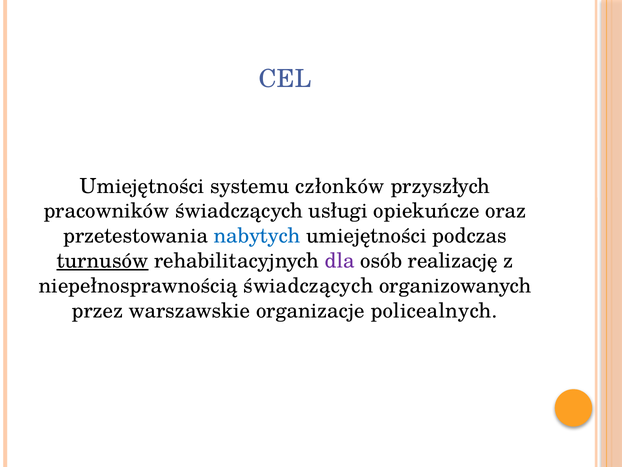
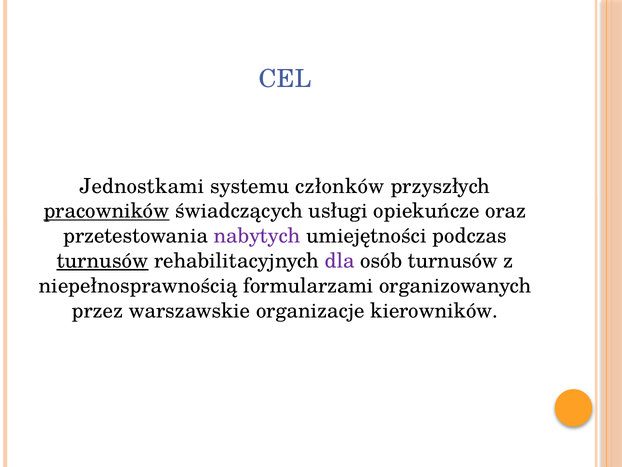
Umiejętności: Umiejętności -> Jednostkami (142, 186)
pracowników underline: none -> present (107, 211)
nabytych colour: blue -> purple (257, 236)
osób realizację: realizację -> turnusów (453, 261)
niepełnosprawnością świadczących: świadczących -> formularzami (308, 285)
policealnych: policealnych -> kierowników (434, 310)
